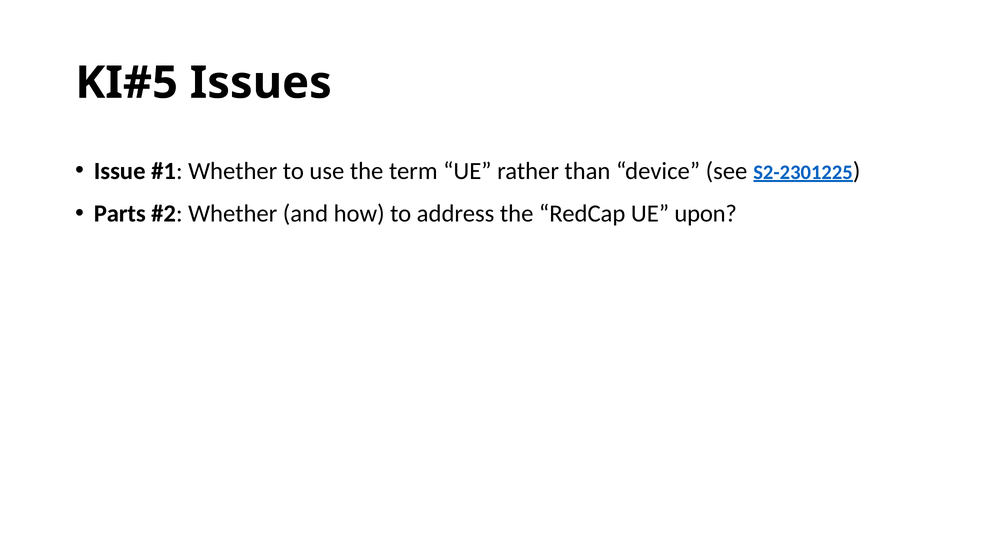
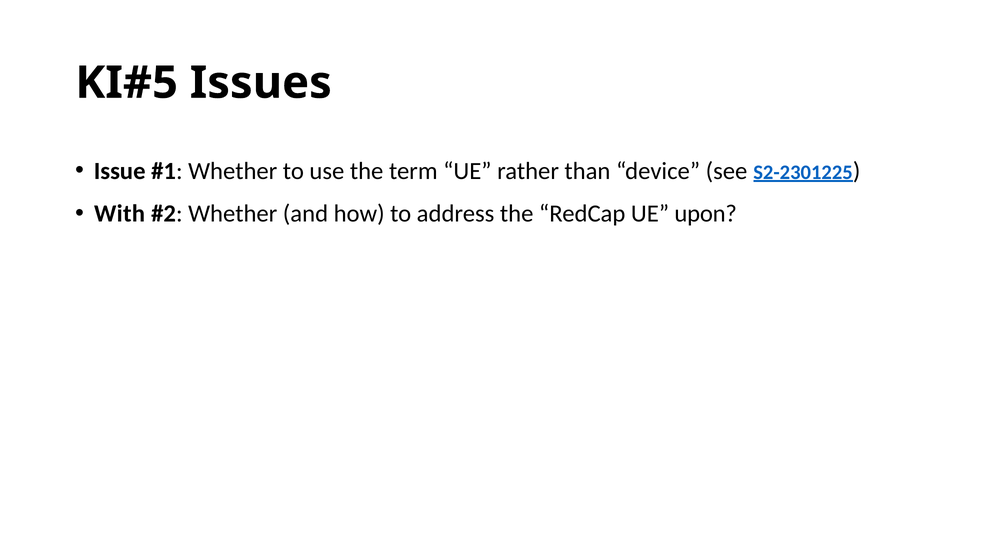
Parts: Parts -> With (120, 214)
